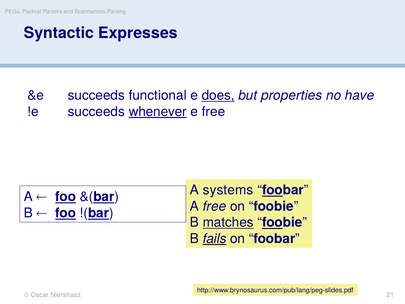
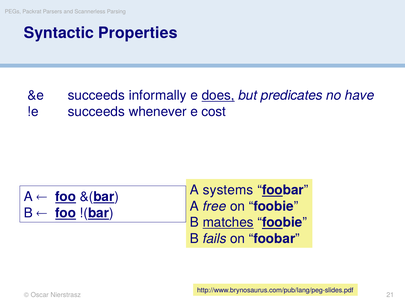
Expresses: Expresses -> Properties (138, 33)
functional: functional -> informally (158, 95)
properties: properties -> predicates (292, 95)
whenever underline: present -> none (158, 112)
e free: free -> cost (214, 112)
fails underline: present -> none (215, 238)
